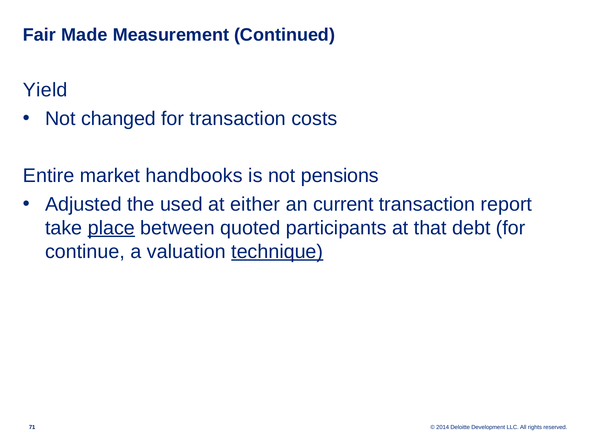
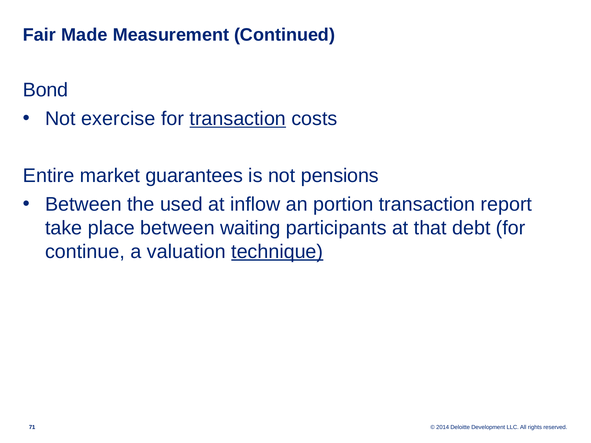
Yield: Yield -> Bond (45, 90)
changed: changed -> exercise (118, 119)
transaction underline: none -> present (238, 119)
handbooks: handbooks -> guarantees (194, 176)
Adjusted: Adjusted -> Between (83, 204)
either: either -> inflow (255, 204)
current: current -> portion (343, 204)
place underline: present -> none (111, 228)
quoted: quoted -> waiting (250, 228)
